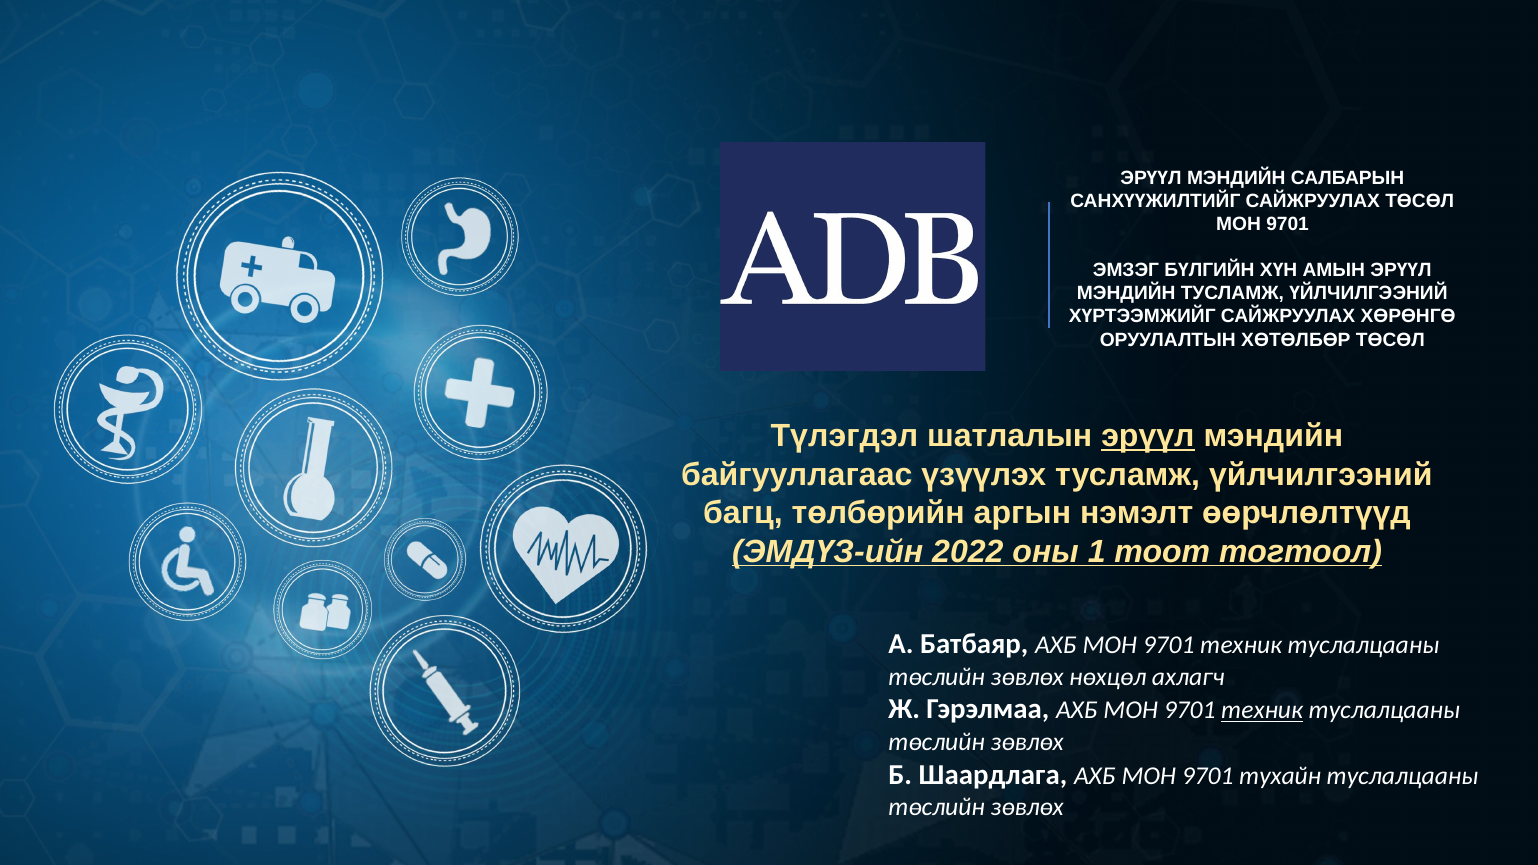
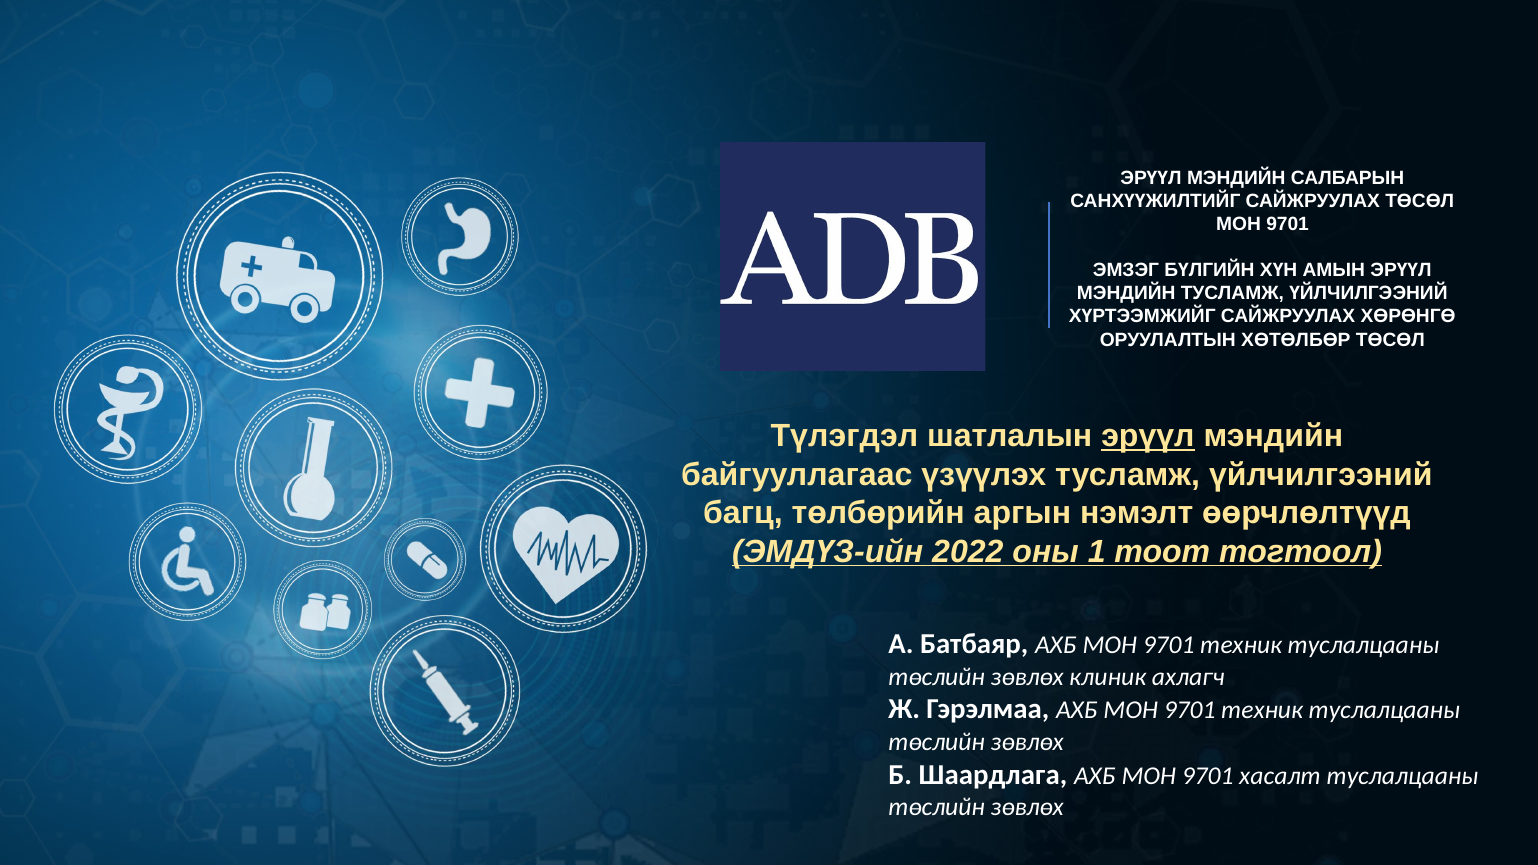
нөхцөл: нөхцөл -> клиник (1108, 677)
техник underline: present -> none (1262, 711)
тухайн: тухайн -> хасалт (1280, 776)
